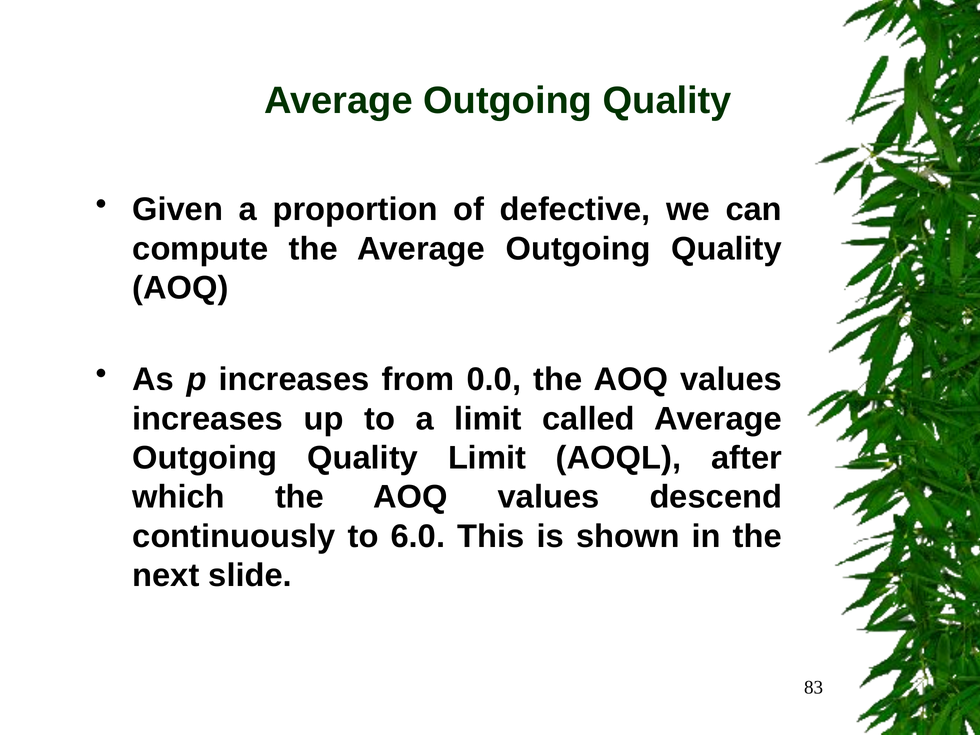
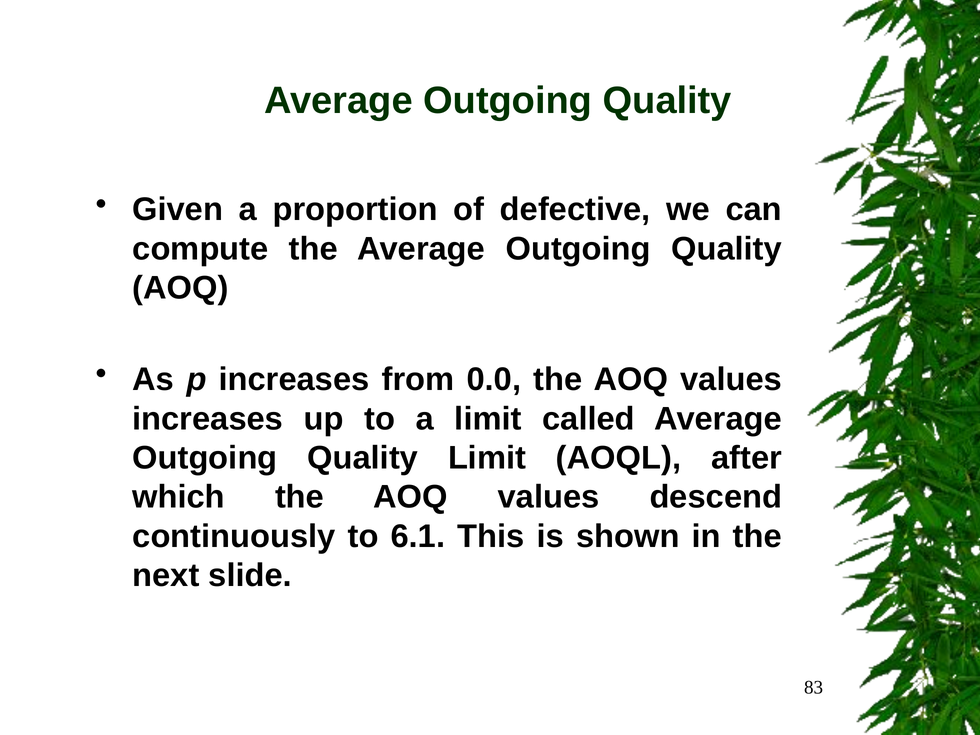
6.0: 6.0 -> 6.1 (418, 536)
